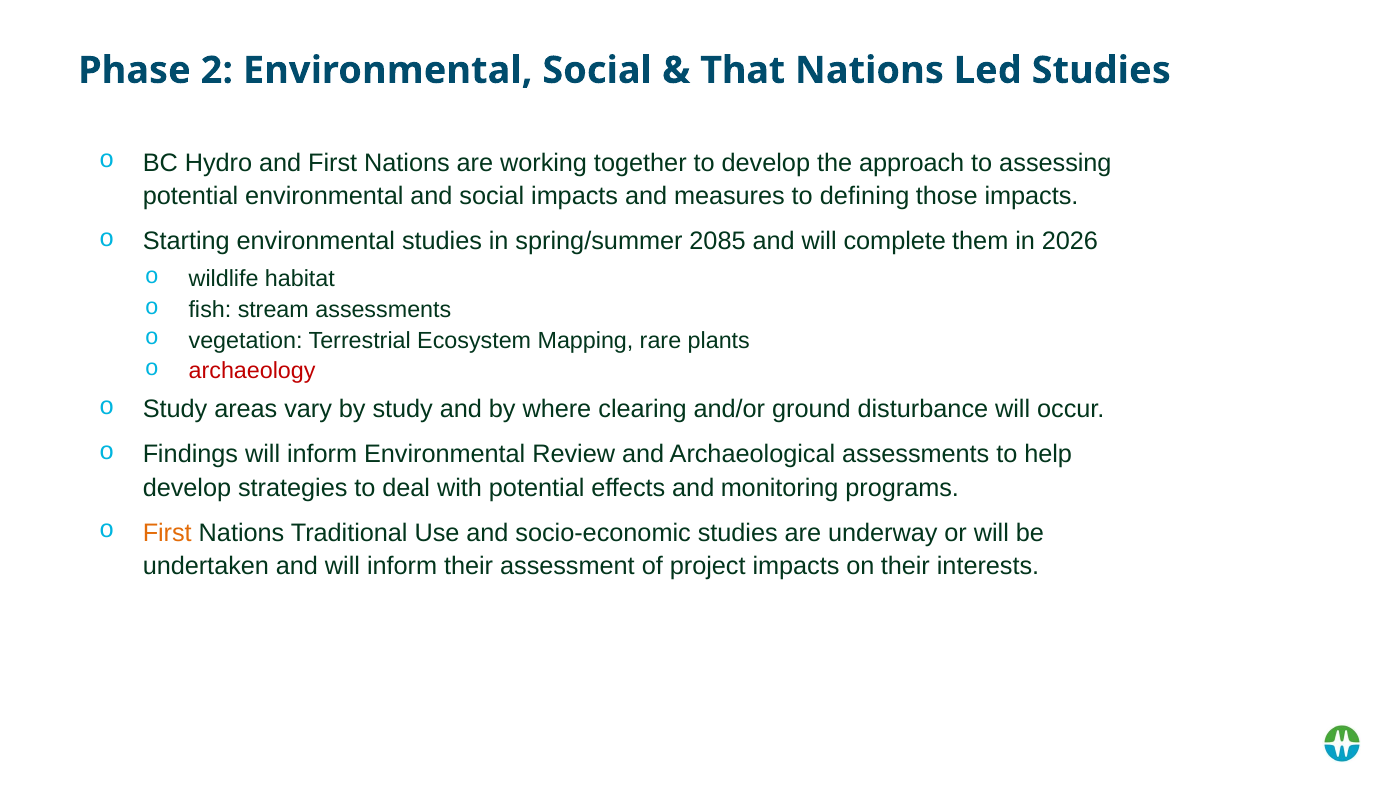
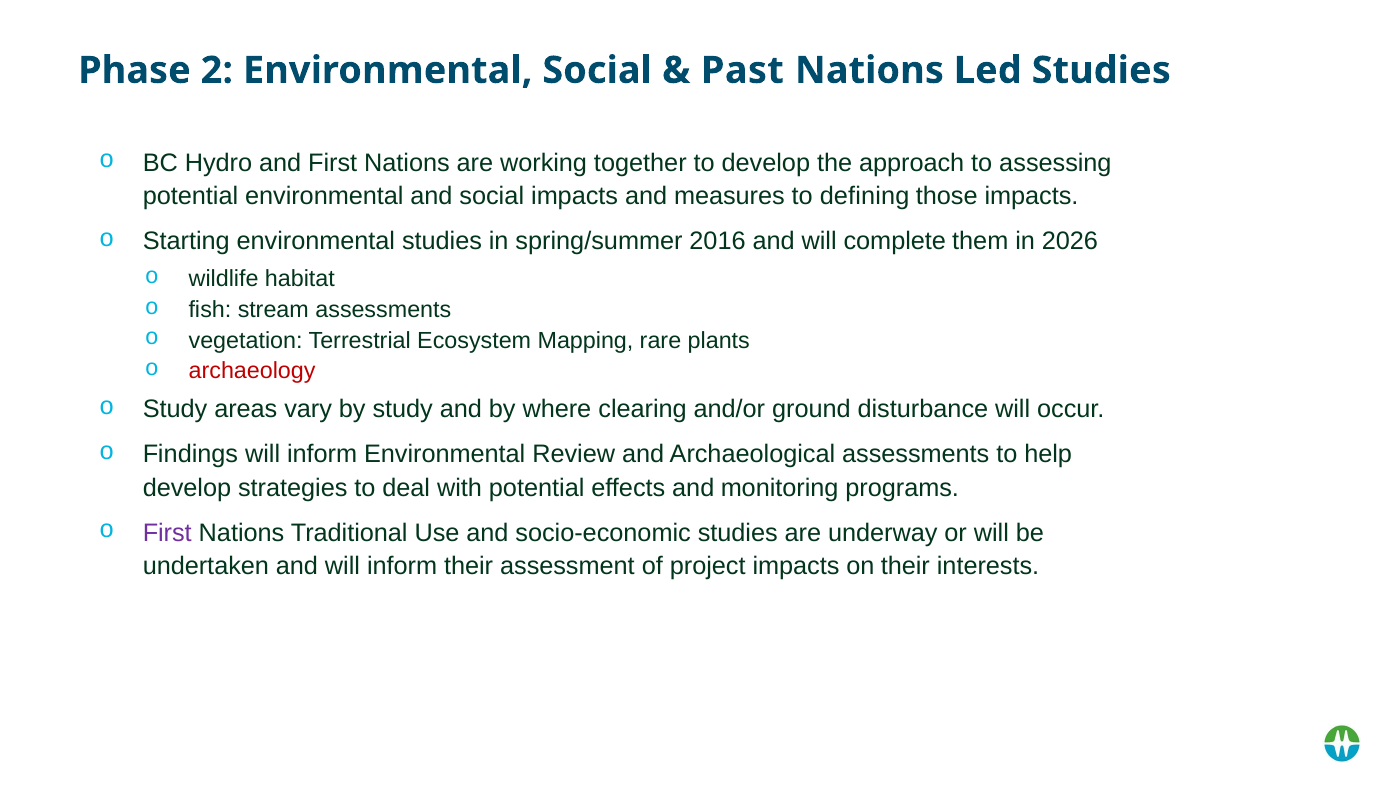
That: That -> Past (742, 70)
2085: 2085 -> 2016 (718, 241)
First colour: orange -> purple (167, 533)
